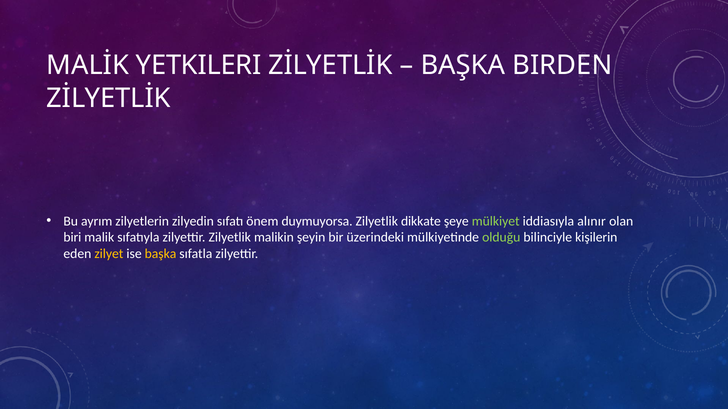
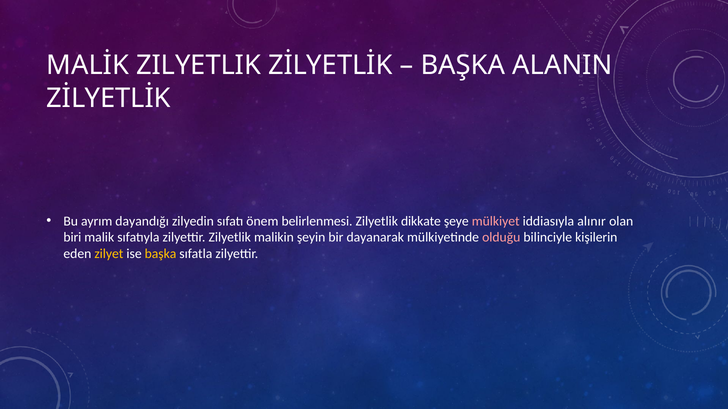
YETKILERI: YETKILERI -> ZILYETLIK (199, 65)
BIRDEN: BIRDEN -> ALANIN (562, 65)
zilyetlerin: zilyetlerin -> dayandığı (142, 221)
duymuyorsa: duymuyorsa -> belirlenmesi (317, 221)
mülkiyet colour: light green -> pink (496, 221)
üzerindeki: üzerindeki -> dayanarak (375, 238)
olduğu colour: light green -> pink (501, 238)
